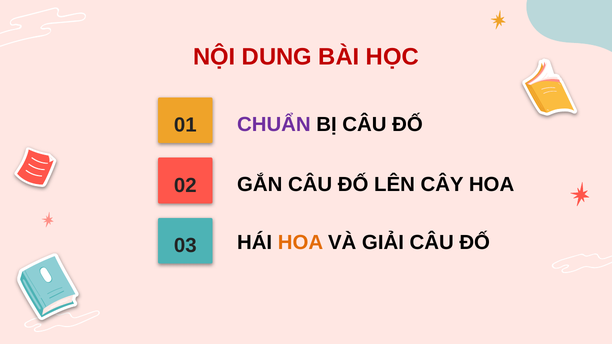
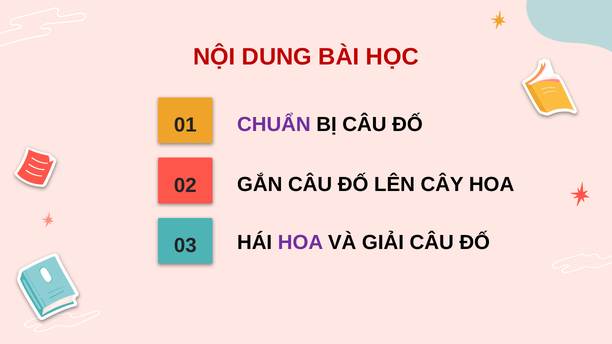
HOA colour: orange -> purple (301, 243)
